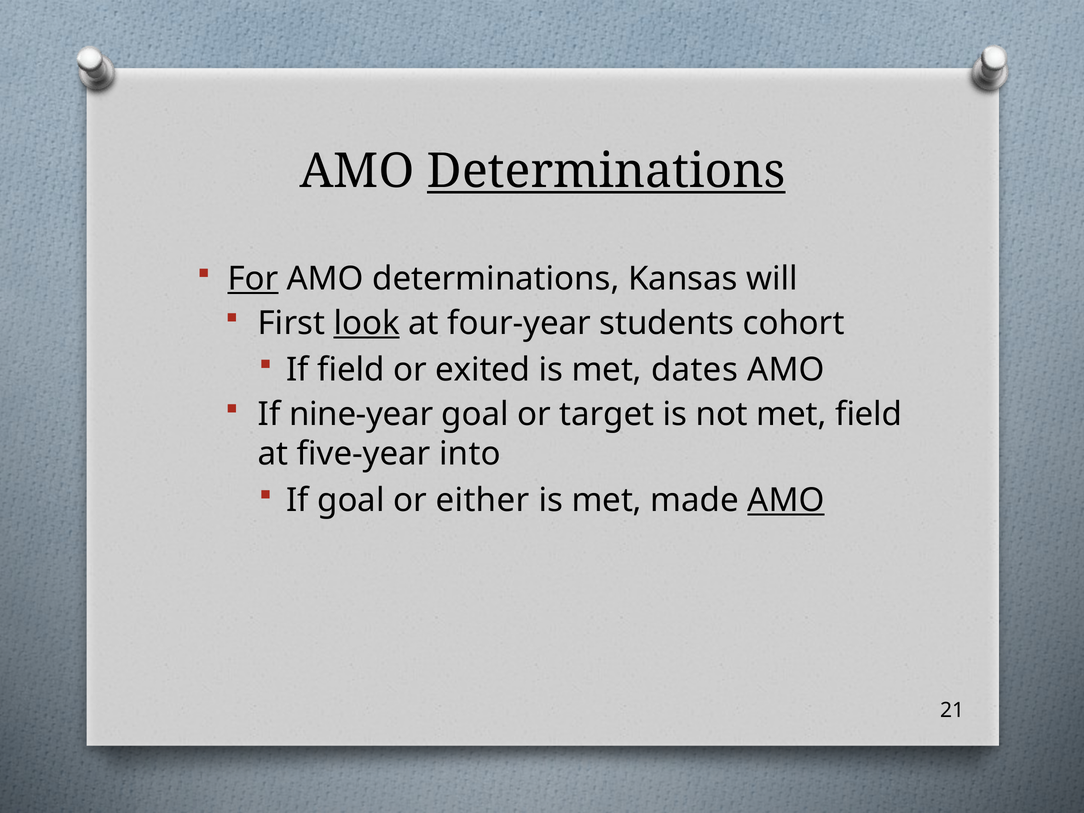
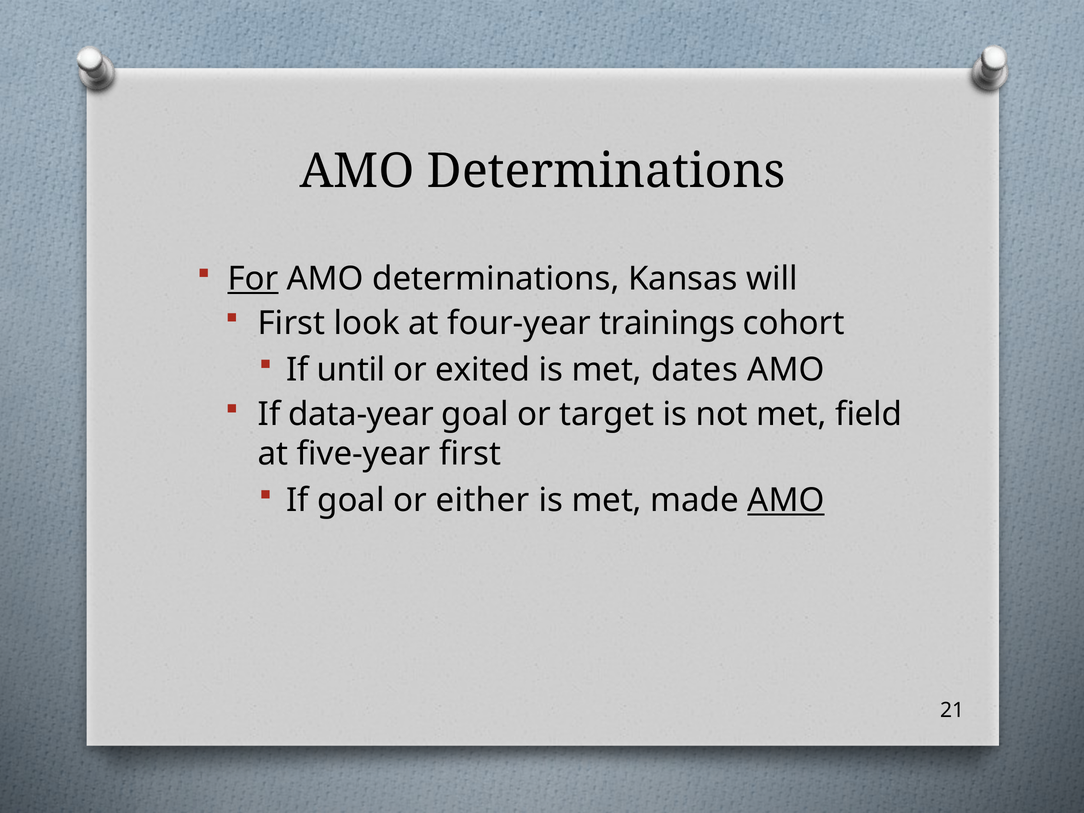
Determinations underline: present -> none (606, 172)
look underline: present -> none (367, 323)
students: students -> trainings (667, 323)
If field: field -> until (351, 370)
nine-year: nine-year -> data-year (361, 414)
five-year into: into -> first (470, 454)
